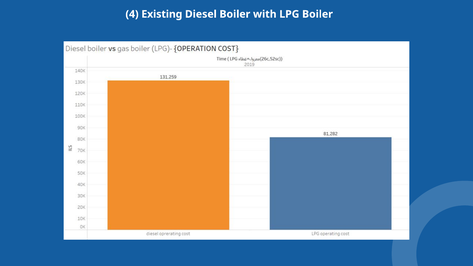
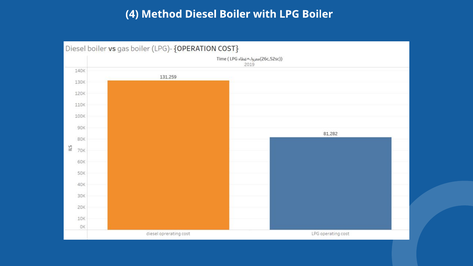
Existing: Existing -> Method (162, 14)
